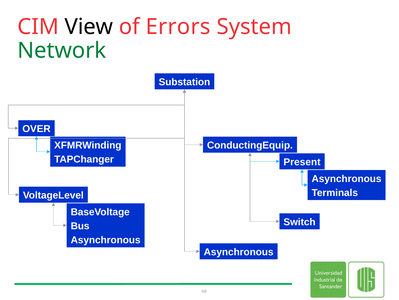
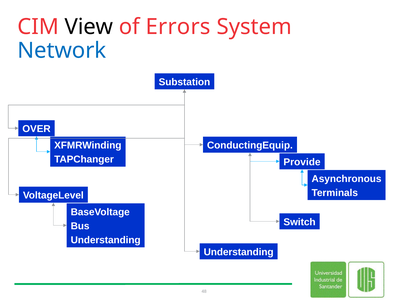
Network colour: green -> blue (62, 51)
Present: Present -> Provide (302, 162)
Asynchronous: Asynchronous -> Understanding (106, 239)
Asynchronous: Asynchronous -> Understanding (239, 251)
